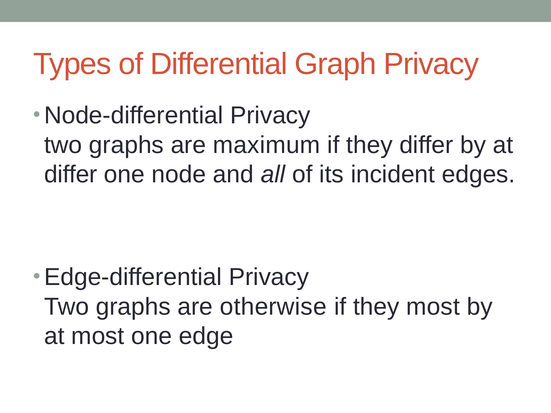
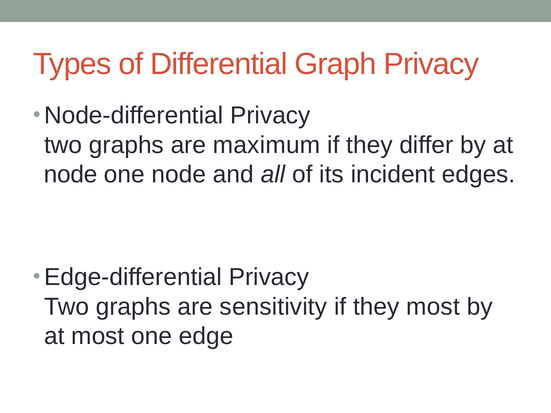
differ: differ -> node (71, 174)
otherwise: otherwise -> sensitivity (273, 307)
